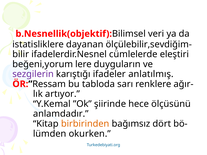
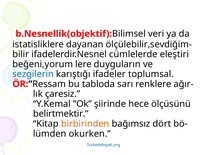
sezgilerin colour: purple -> blue (33, 74)
anlatılmış: anlatılmış -> toplumsal (151, 74)
artıyor: artıyor -> çaresiz (63, 94)
anlamdadır: anlamdadır -> belirtmektir (61, 114)
